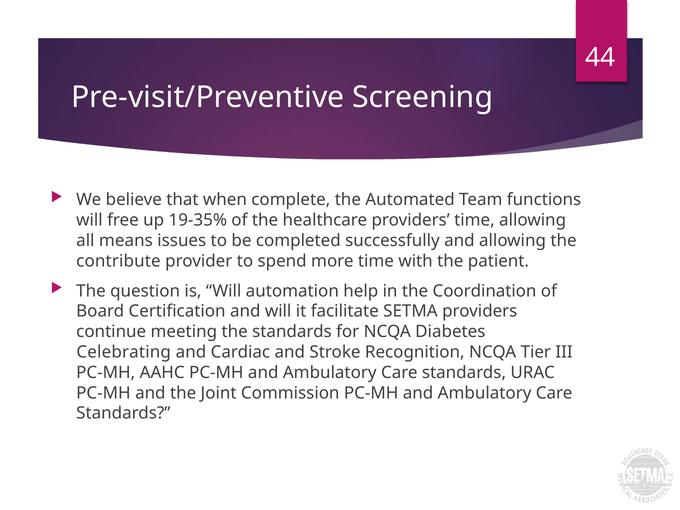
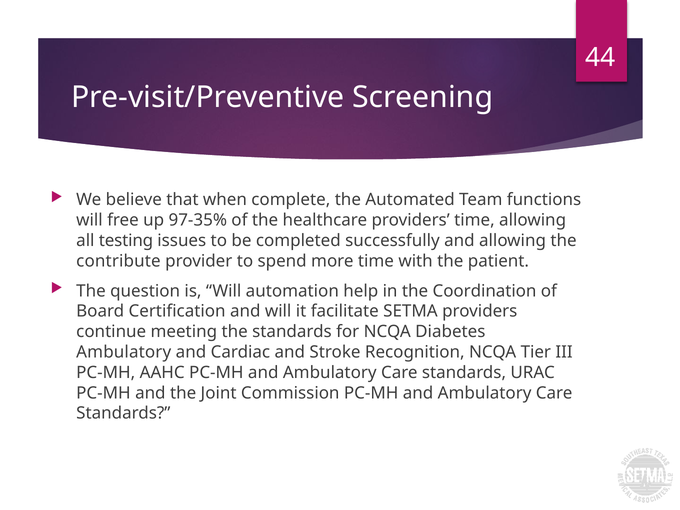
19-35%: 19-35% -> 97-35% (198, 220)
means: means -> testing (126, 241)
Celebrating: Celebrating -> Ambulatory (124, 352)
